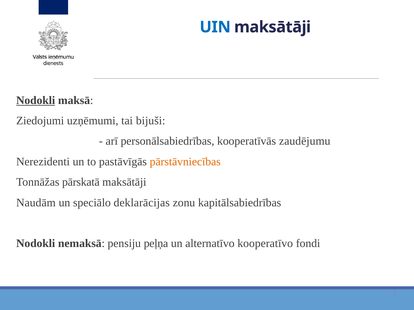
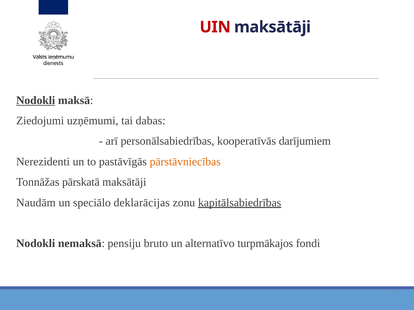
UIN colour: blue -> red (215, 27)
bijuši: bijuši -> dabas (151, 121)
zaudējumu: zaudējumu -> darījumiem (305, 141)
kapitālsabiedrības underline: none -> present (240, 203)
peļņa: peļņa -> bruto (156, 244)
kooperatīvo: kooperatīvo -> turpmākajos (265, 244)
